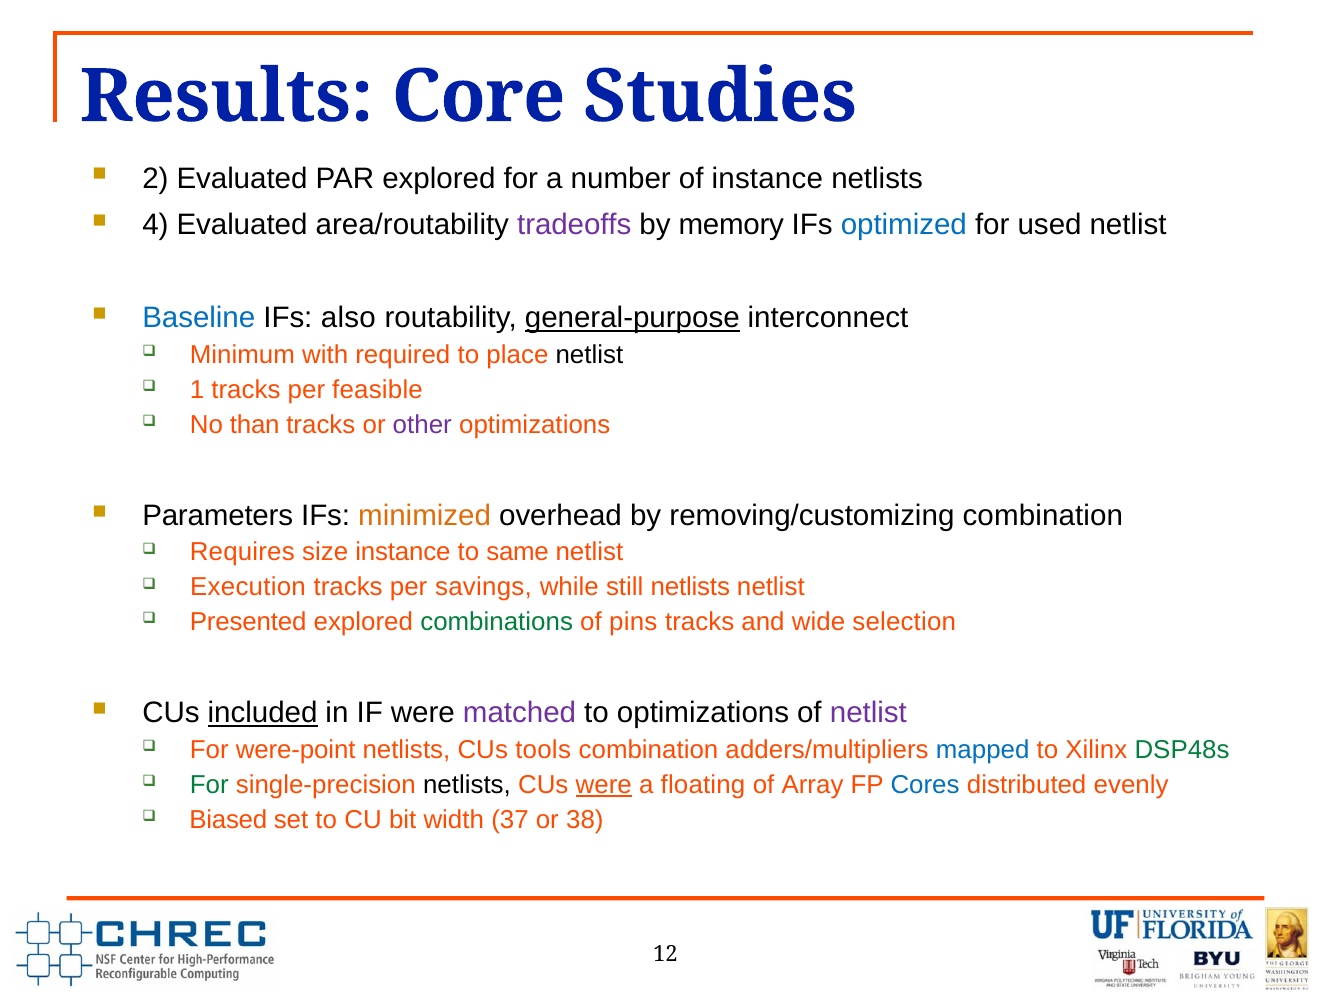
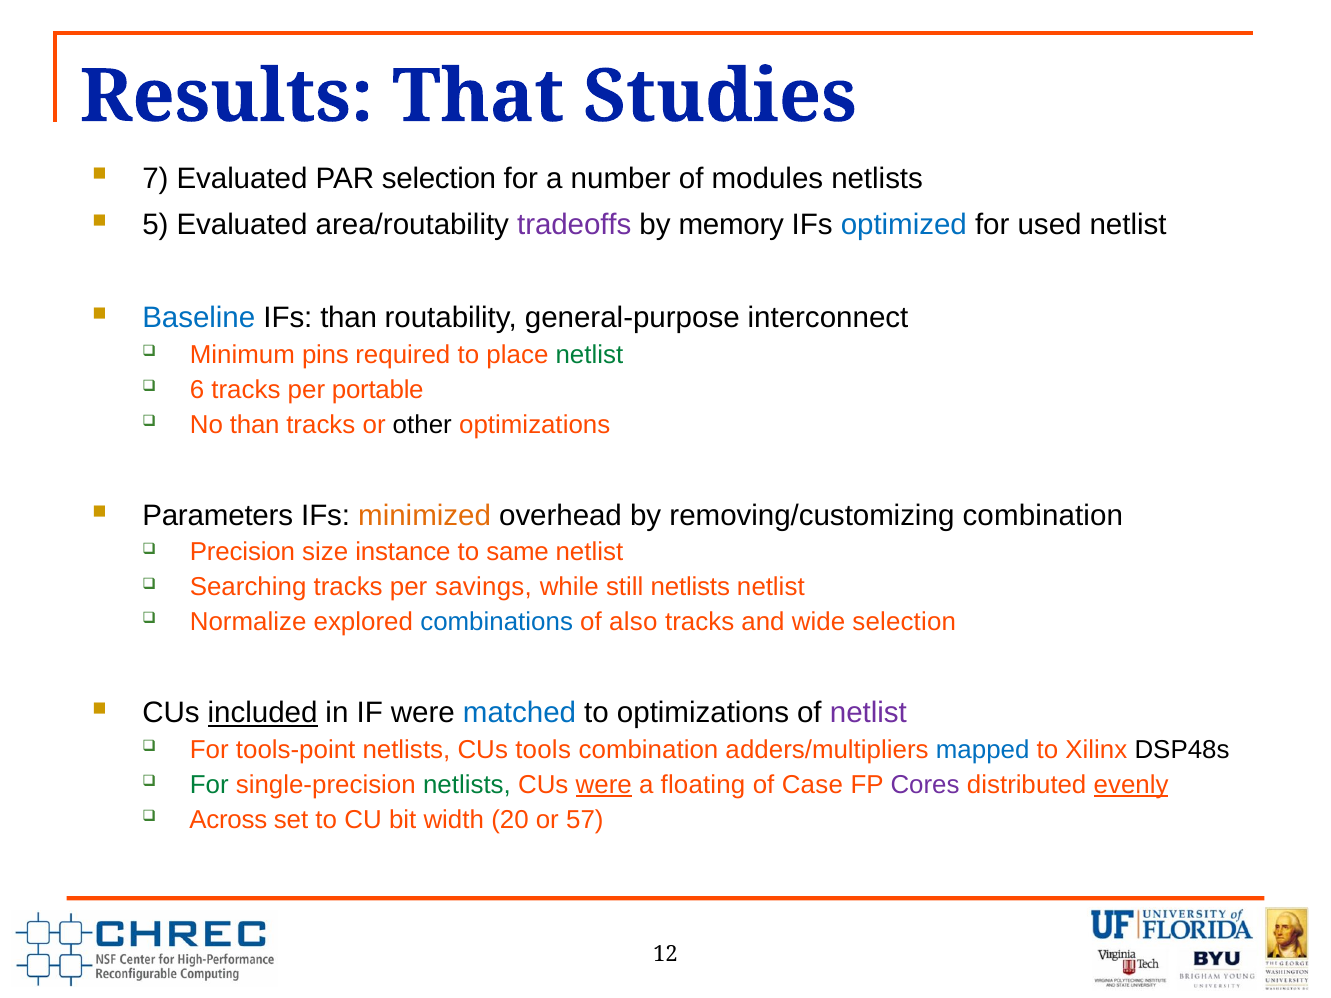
Core: Core -> That (478, 97)
2: 2 -> 7 (155, 179)
PAR explored: explored -> selection (439, 179)
of instance: instance -> modules (767, 179)
4: 4 -> 5 (155, 225)
IFs also: also -> than (349, 318)
general-purpose underline: present -> none (632, 318)
with: with -> pins (325, 355)
netlist colour: black -> green (589, 355)
1: 1 -> 6 (197, 390)
feasible: feasible -> portable (378, 390)
other colour: purple -> black (422, 425)
Requires: Requires -> Precision (242, 553)
Execution: Execution -> Searching (248, 587)
Presented: Presented -> Normalize (248, 622)
combinations colour: green -> blue (497, 622)
pins: pins -> also (633, 622)
matched colour: purple -> blue (520, 713)
were-point: were-point -> tools-point (296, 750)
DSP48s colour: green -> black (1182, 750)
netlists colour: black -> green (467, 785)
Array: Array -> Case (812, 785)
Cores colour: blue -> purple (925, 785)
evenly underline: none -> present (1131, 785)
Biased: Biased -> Across (228, 820)
37: 37 -> 20 (510, 820)
38: 38 -> 57 (585, 820)
